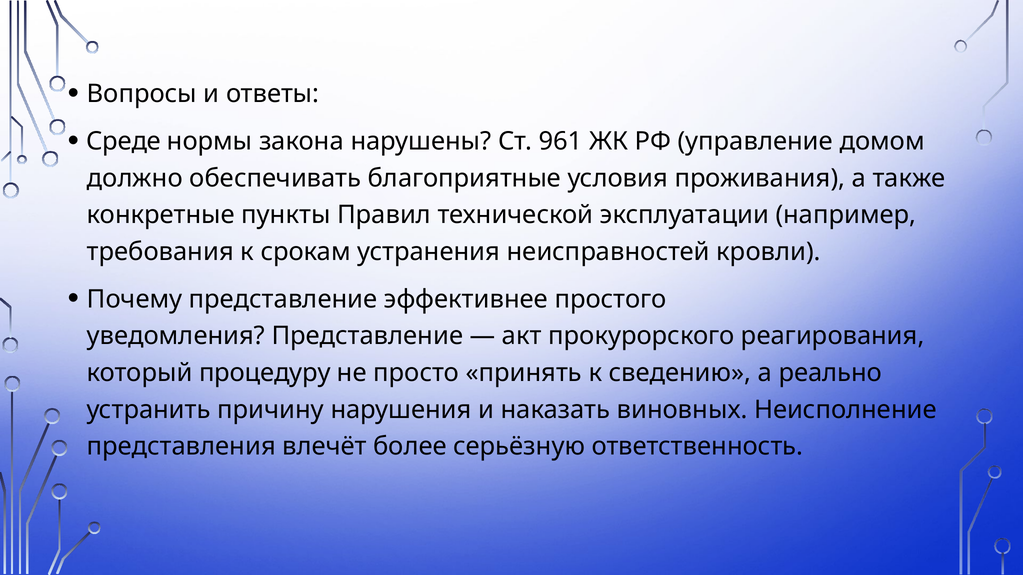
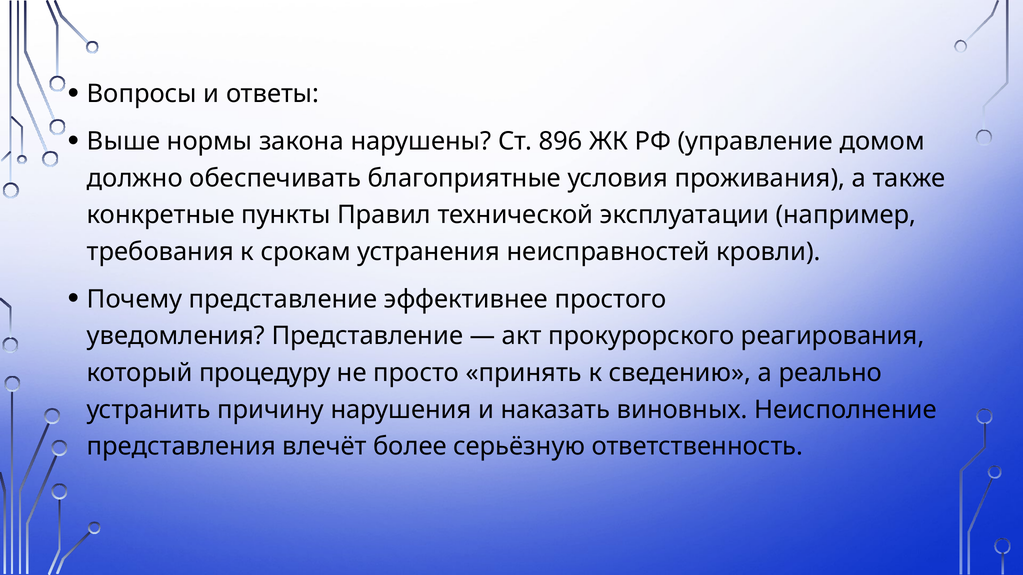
Среде: Среде -> Выше (124, 141)
961: 961 -> 896 (561, 141)
